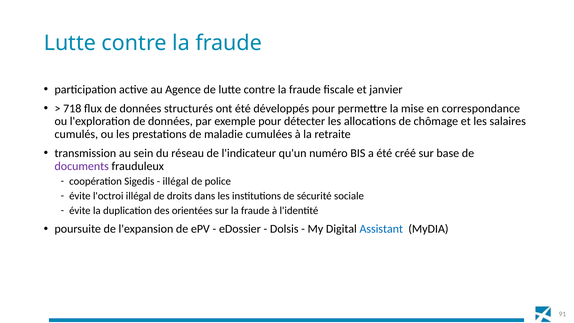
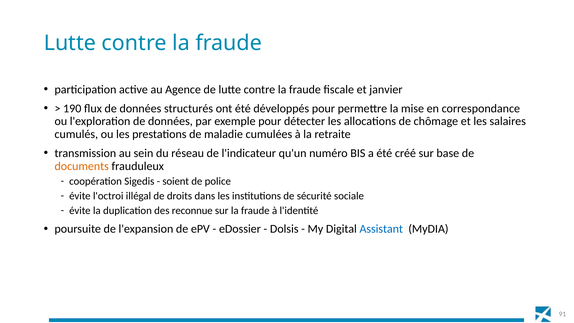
718: 718 -> 190 (72, 108)
documents colour: purple -> orange (82, 166)
illégal: illégal -> soient (176, 181)
orientées: orientées -> reconnue (192, 211)
